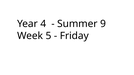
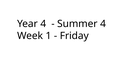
Summer 9: 9 -> 4 (103, 24)
5: 5 -> 1 (48, 36)
